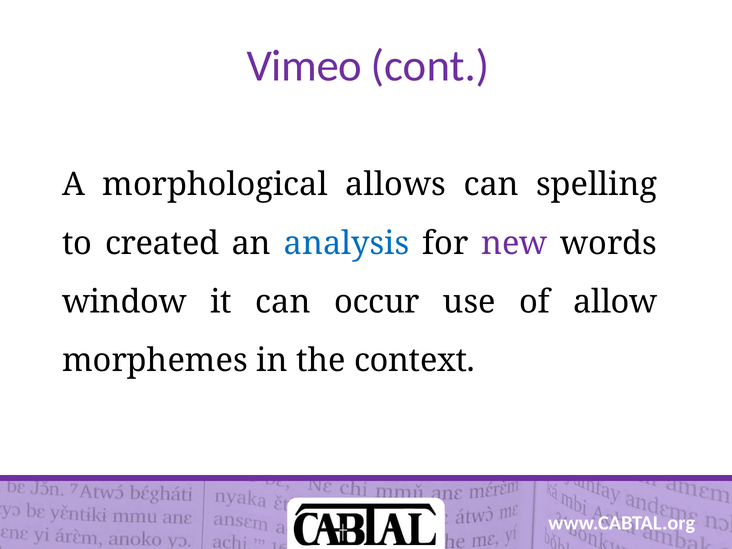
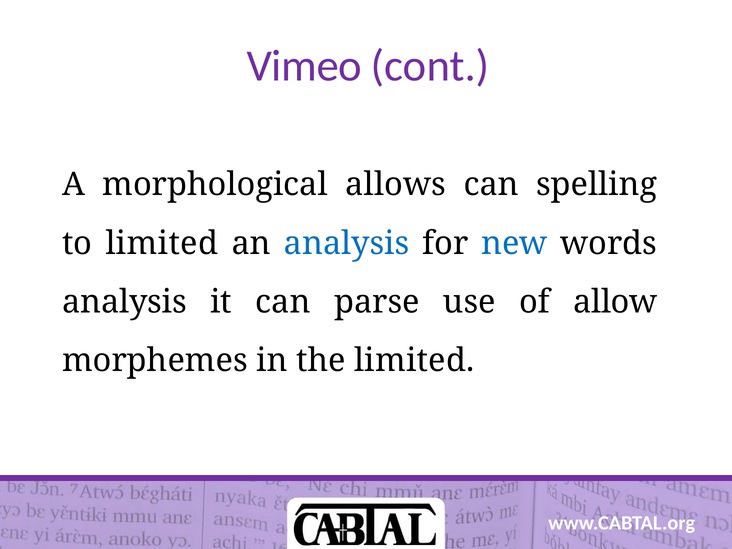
to created: created -> limited (162, 243)
new colour: purple -> blue (514, 243)
window: window -> analysis (124, 302)
occur: occur -> parse (377, 302)
the context: context -> limited (414, 360)
